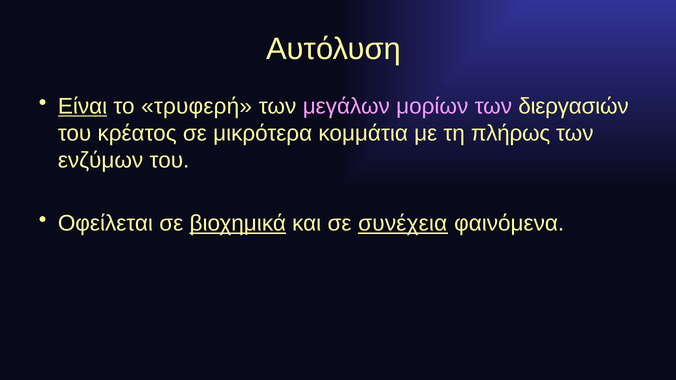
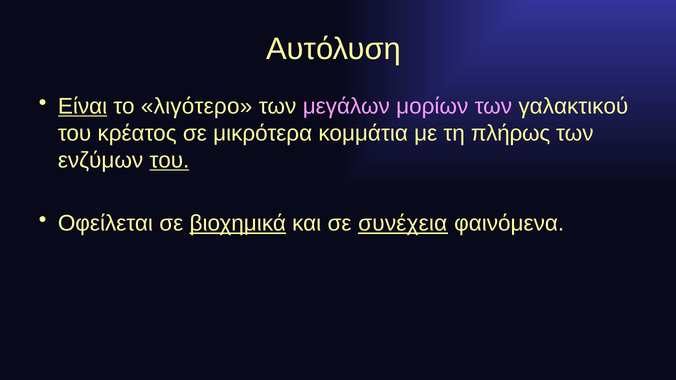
τρυφερή: τρυφερή -> λιγότερο (197, 106)
διεργασιών: διεργασιών -> γαλακτικού (573, 106)
του underline: none -> present (169, 160)
